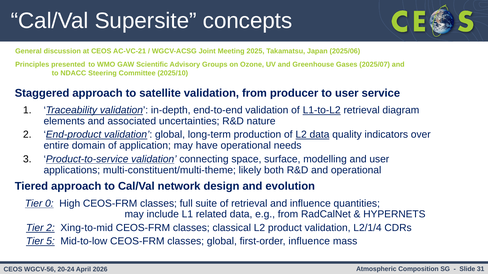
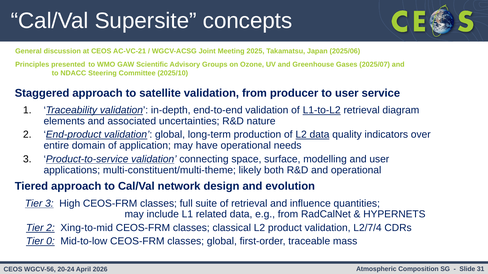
Tier 0: 0 -> 3 (49, 204)
L2/1/4: L2/1/4 -> L2/7/4 (368, 228)
5: 5 -> 0 (51, 242)
first-order influence: influence -> traceable (309, 242)
